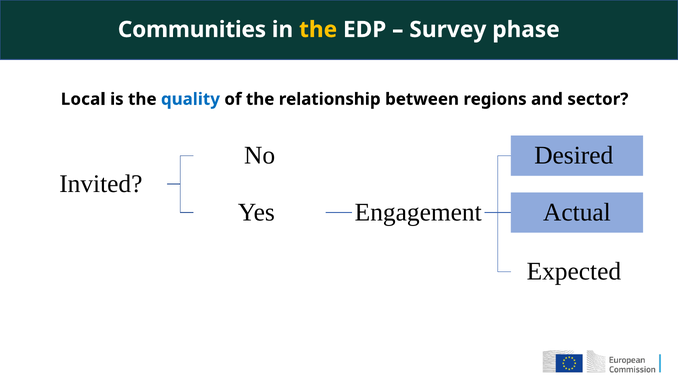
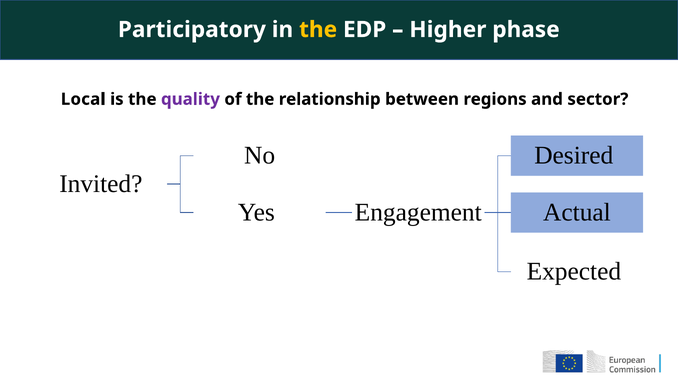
Communities: Communities -> Participatory (192, 30)
Survey: Survey -> Higher (448, 30)
quality colour: blue -> purple (190, 99)
